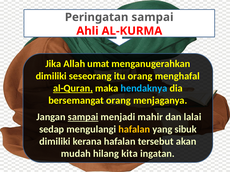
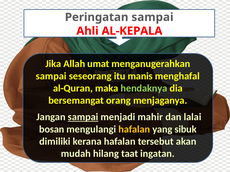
AL-KURMA: AL-KURMA -> AL-KEPALA (132, 31)
dimiliki: dimiliki -> sampai (51, 76)
itu orang: orang -> manis (140, 76)
al-Quran underline: present -> none (73, 88)
hendaknya colour: light blue -> light green (144, 88)
sedap: sedap -> bosan (52, 130)
kita: kita -> taat (130, 154)
